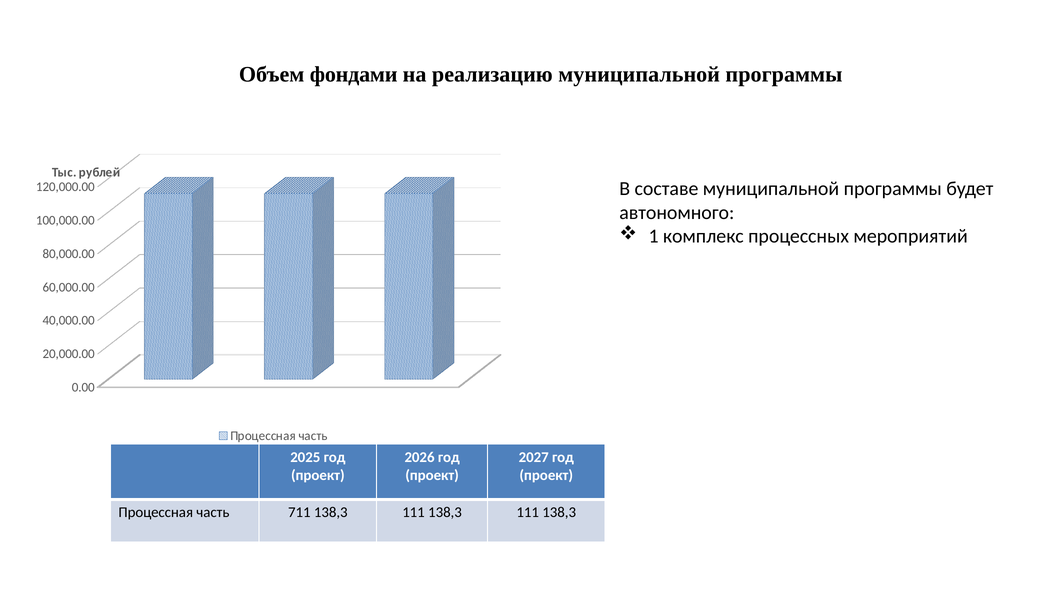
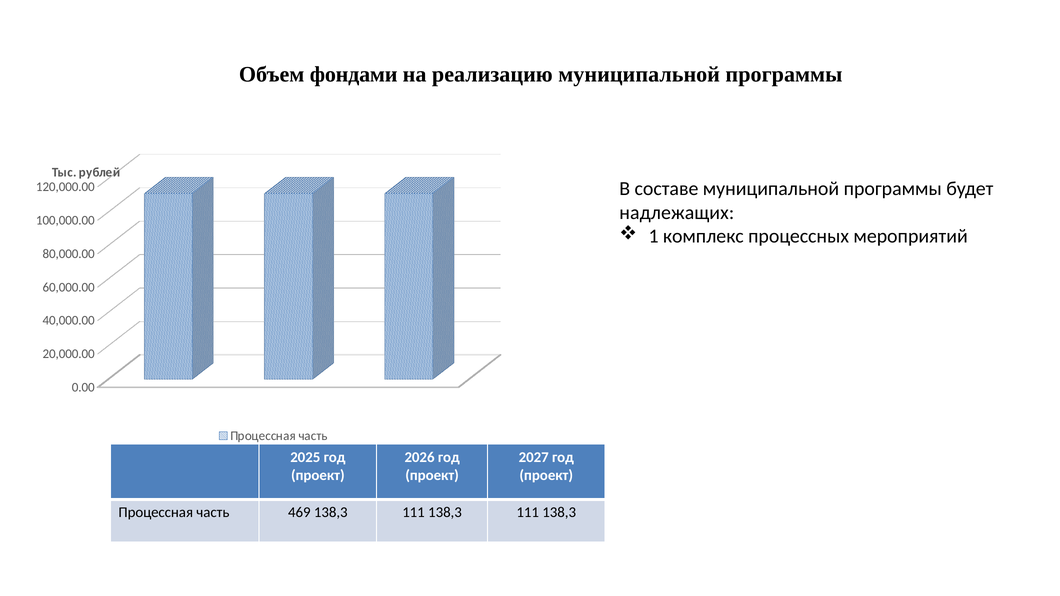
автономного: автономного -> надлежащих (677, 213)
711: 711 -> 469 (299, 513)
